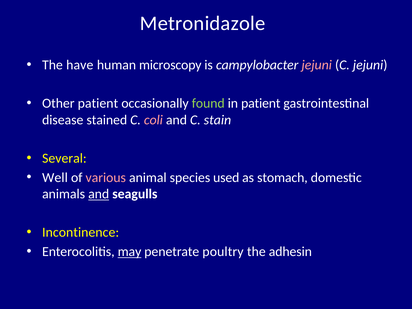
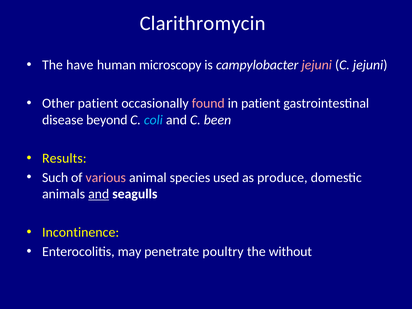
Metronidazole: Metronidazole -> Clarithromycin (203, 23)
found colour: light green -> pink (208, 103)
stained: stained -> beyond (107, 120)
coli colour: pink -> light blue (153, 120)
stain: stain -> been (217, 120)
Several: Several -> Results (64, 158)
Well: Well -> Such (55, 178)
stomach: stomach -> produce (282, 178)
may underline: present -> none (129, 252)
adhesin: adhesin -> without (290, 252)
